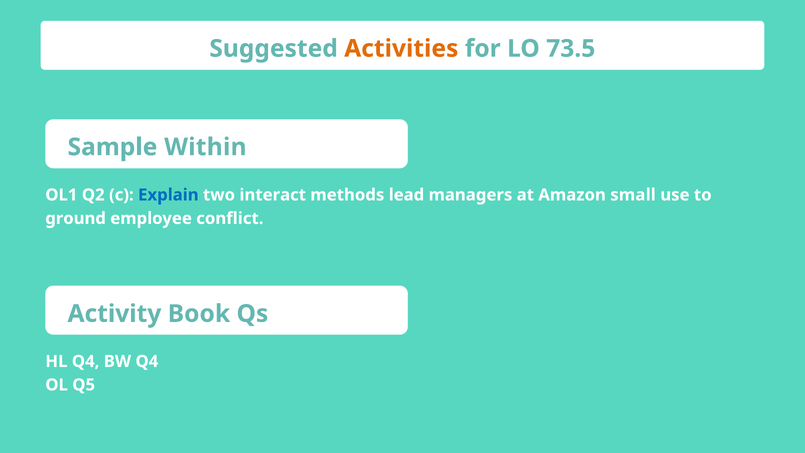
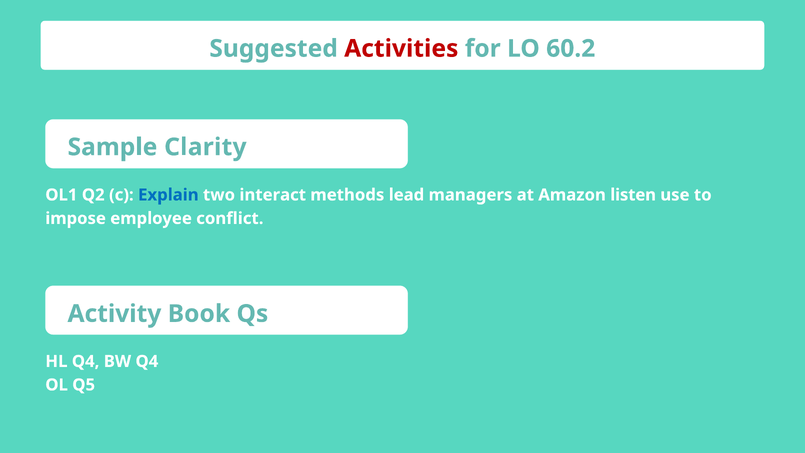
Activities colour: orange -> red (401, 49)
73.5: 73.5 -> 60.2 (571, 49)
Within: Within -> Clarity (205, 147)
small: small -> listen (633, 195)
ground: ground -> impose (76, 218)
